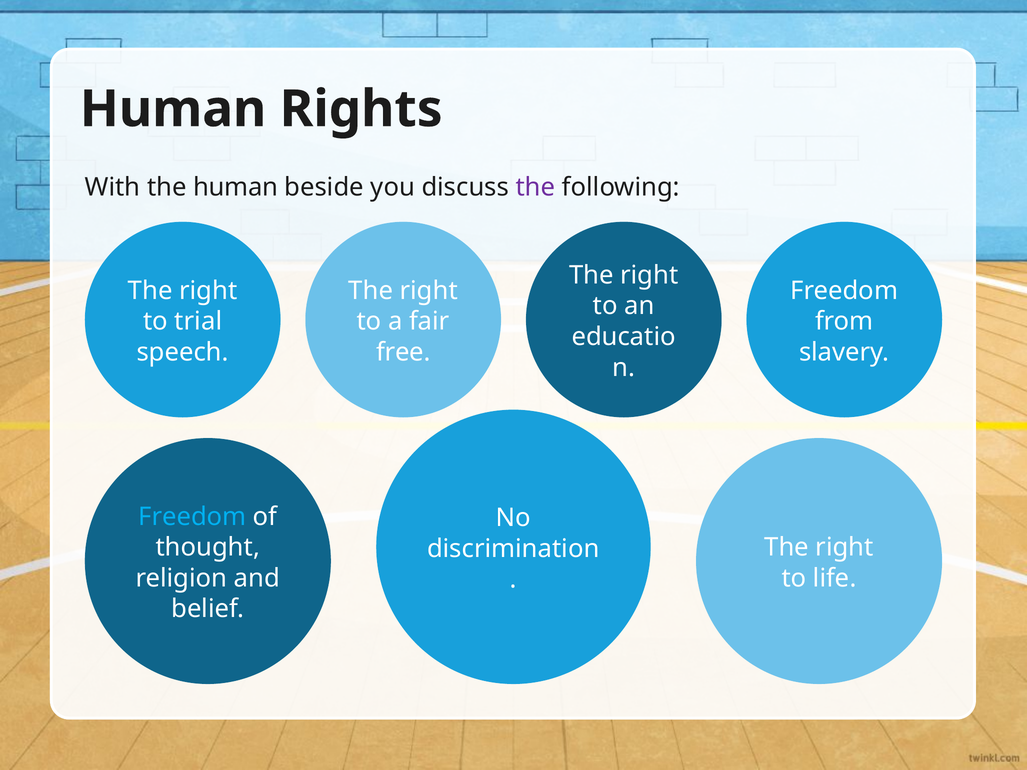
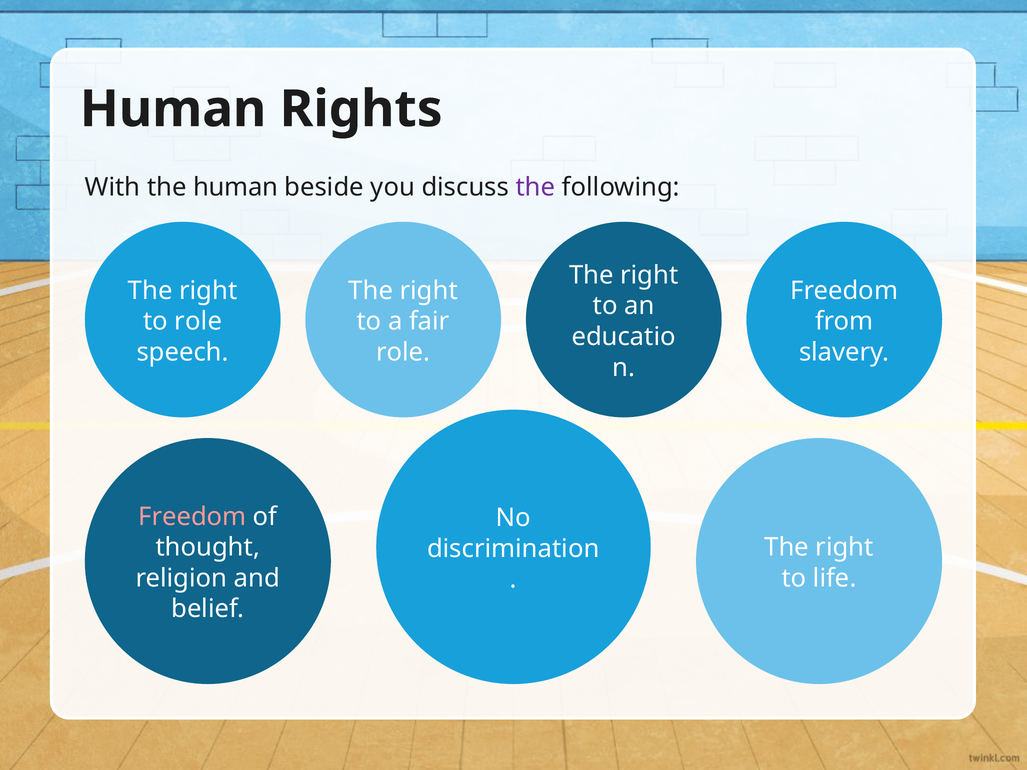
to trial: trial -> role (198, 321)
free: free -> role (403, 352)
Freedom colour: light blue -> pink (192, 517)
